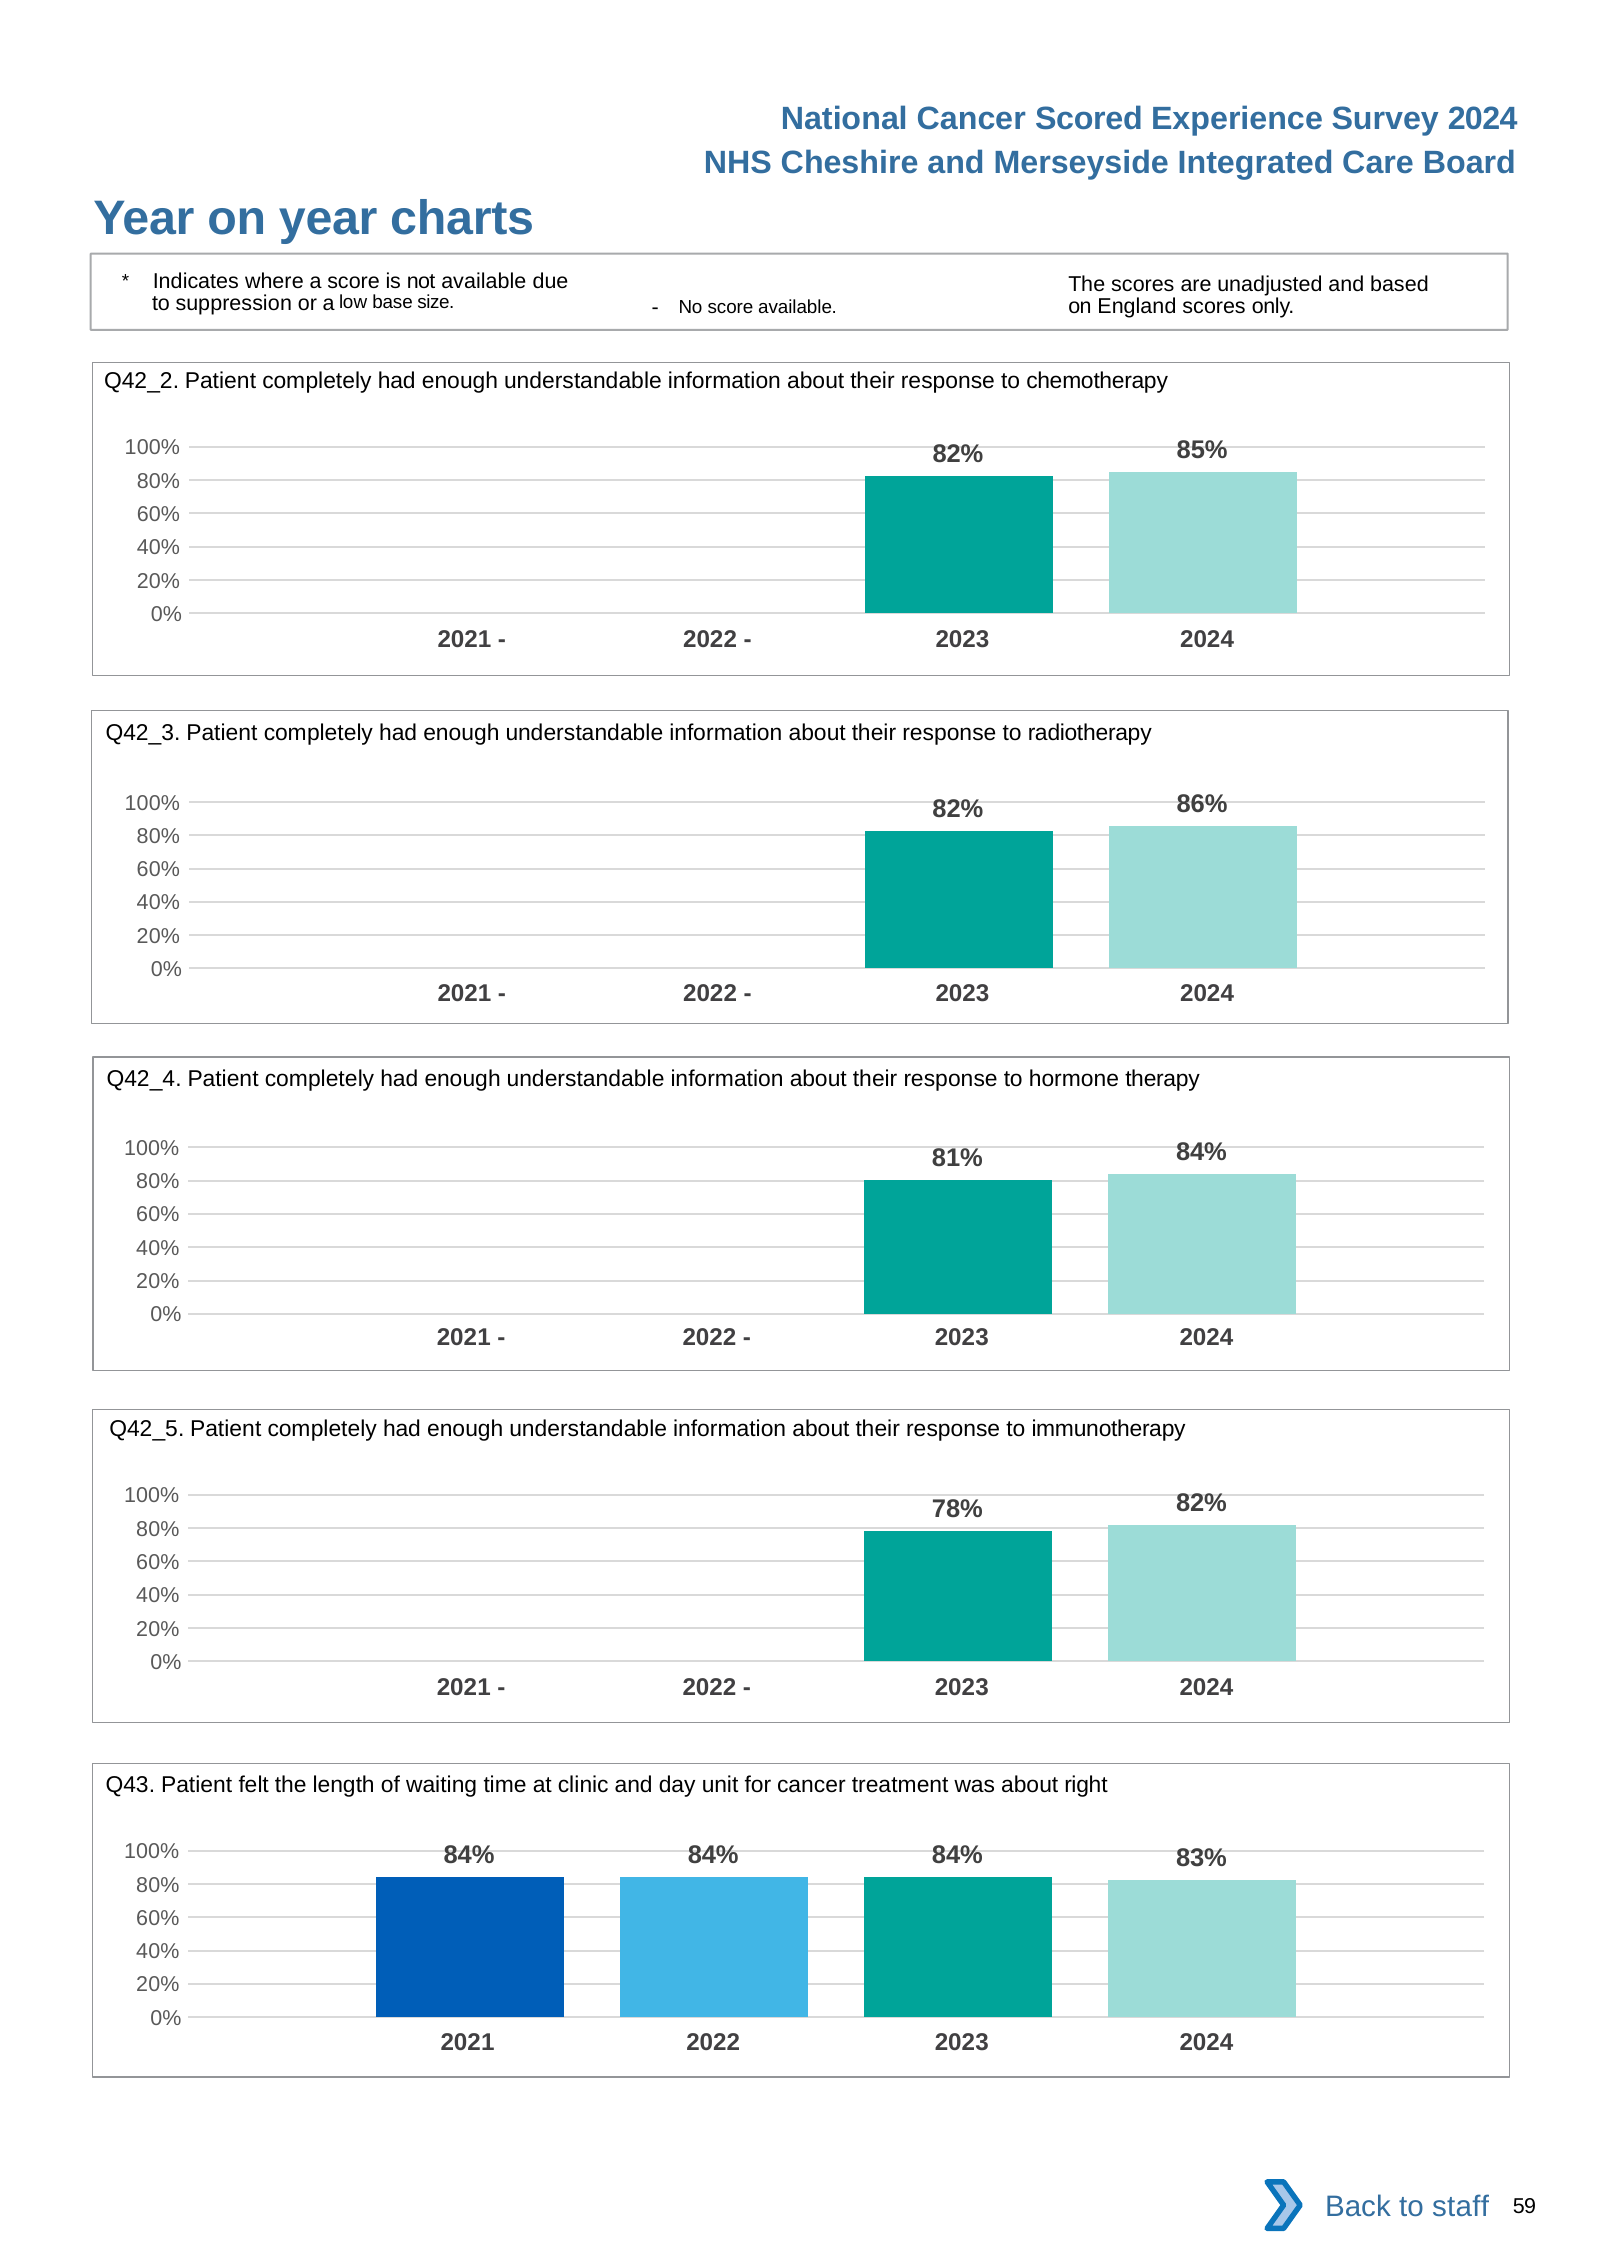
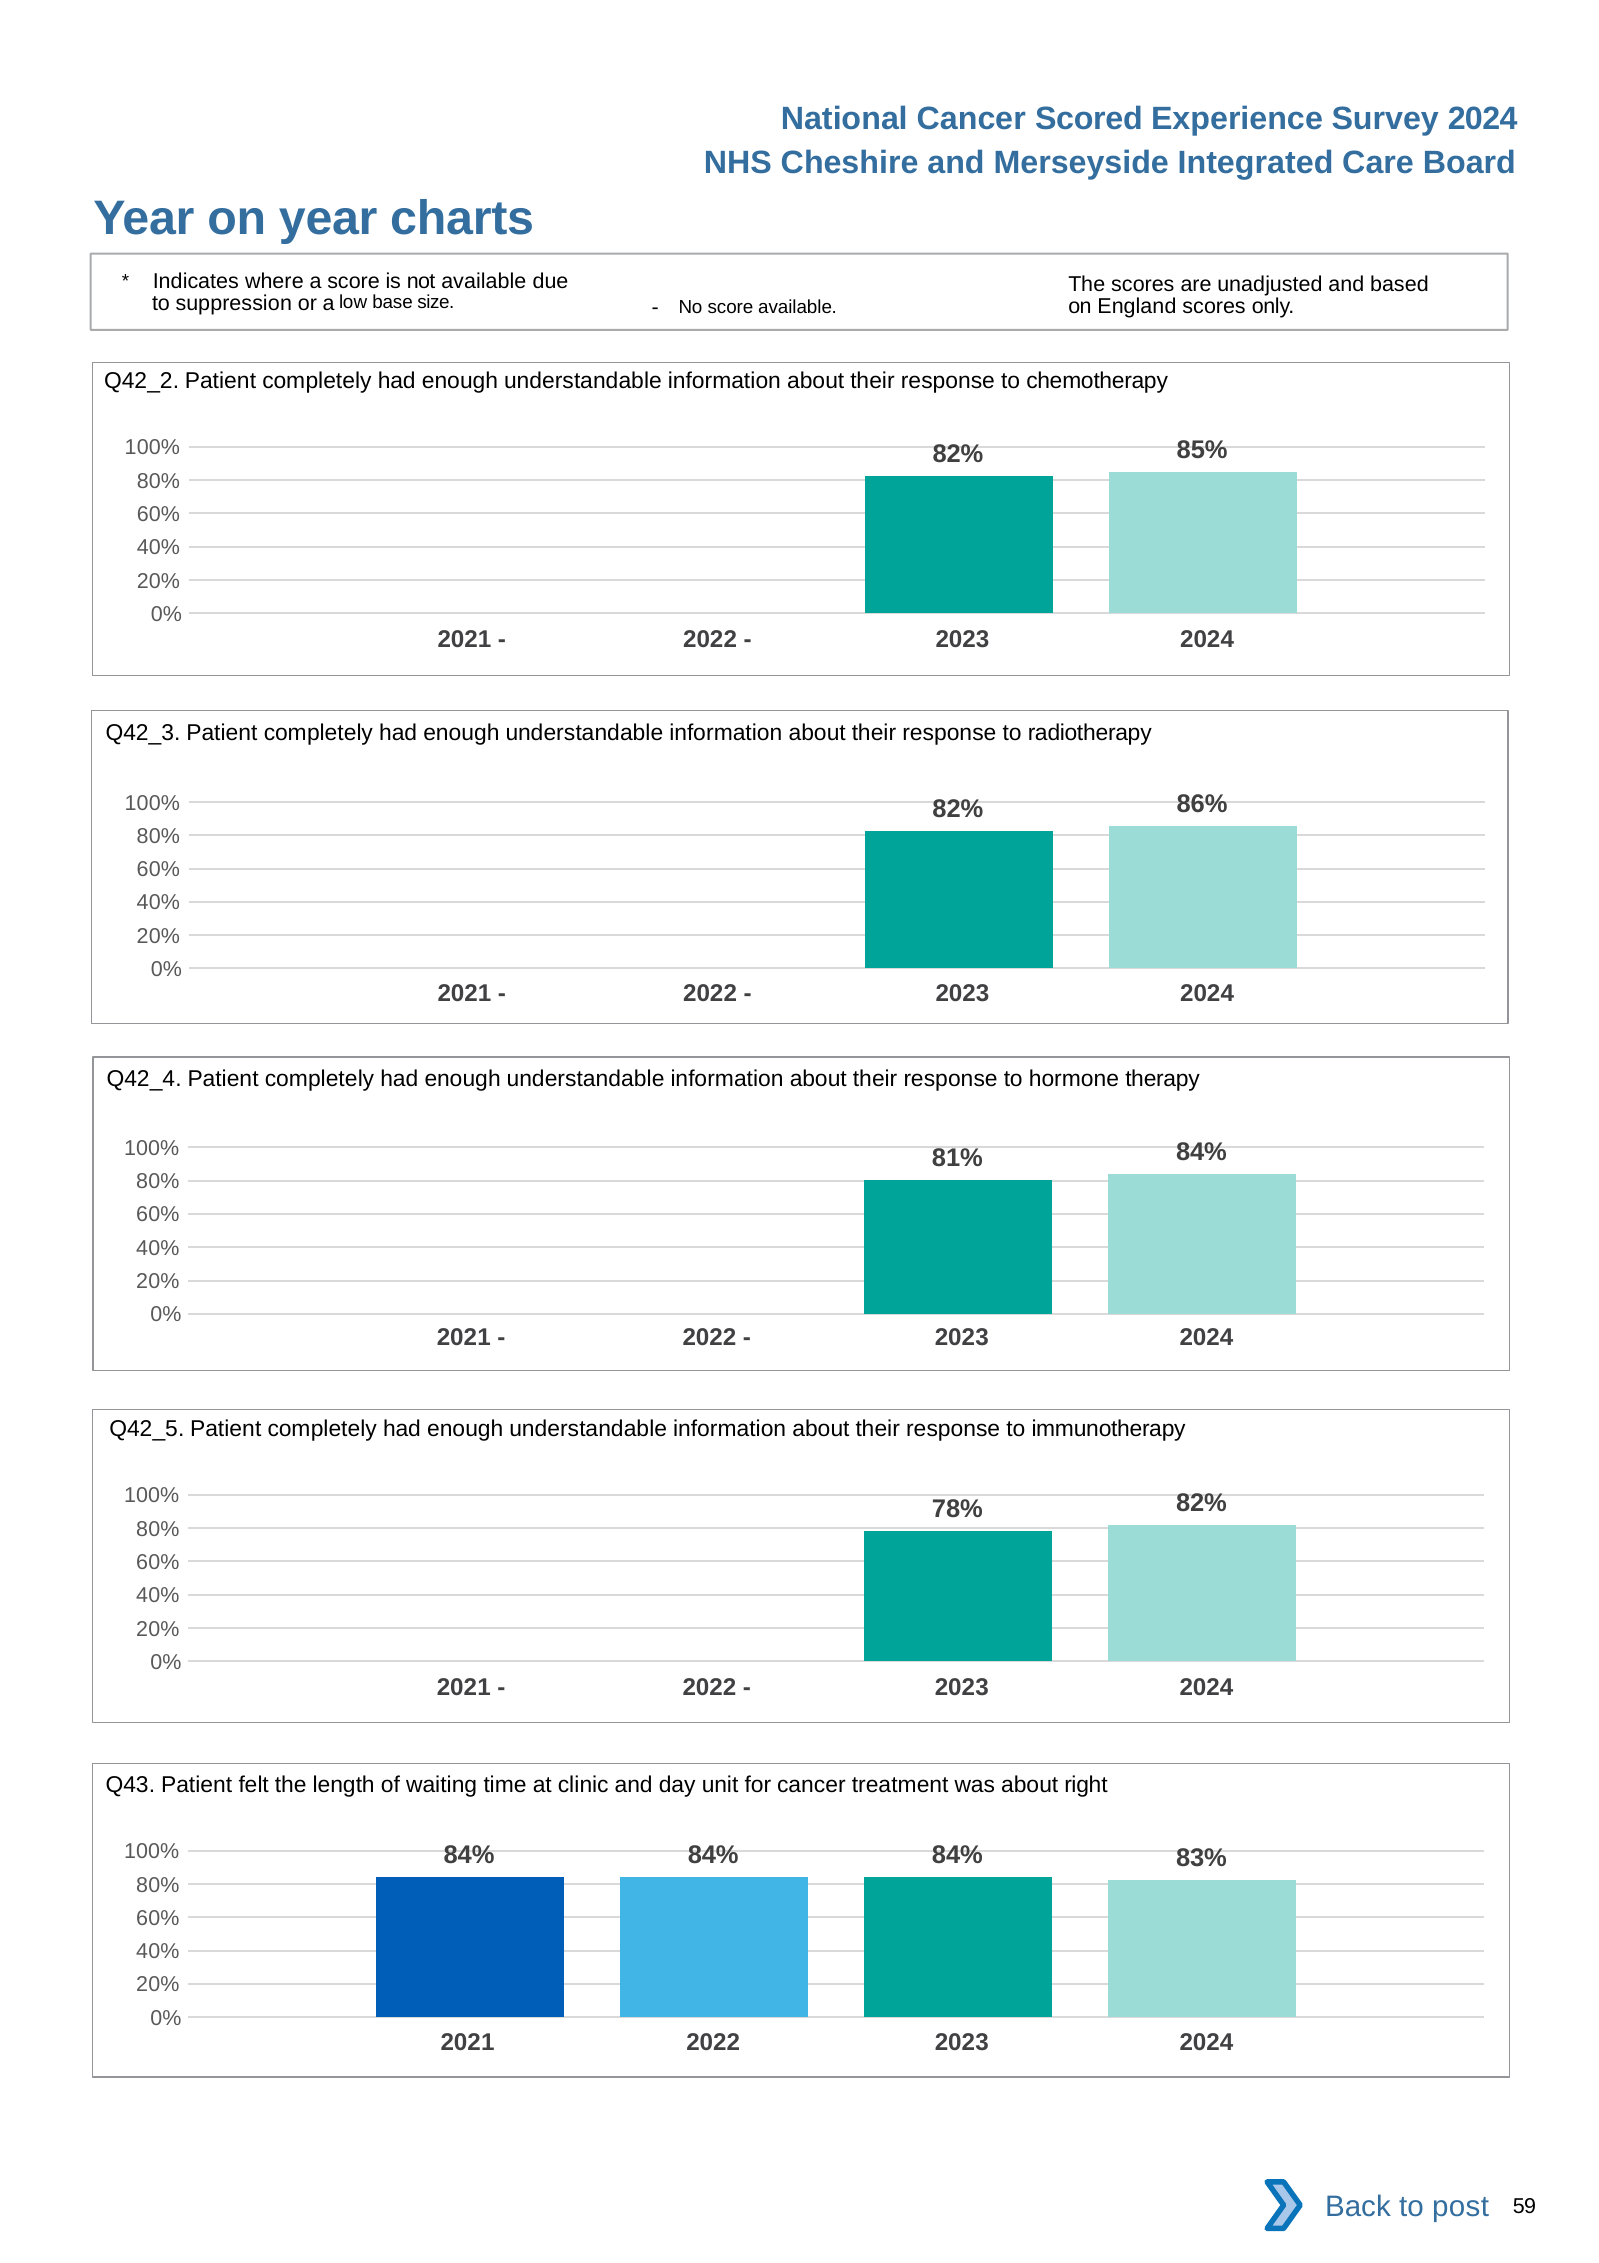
staff: staff -> post (1461, 2207)
